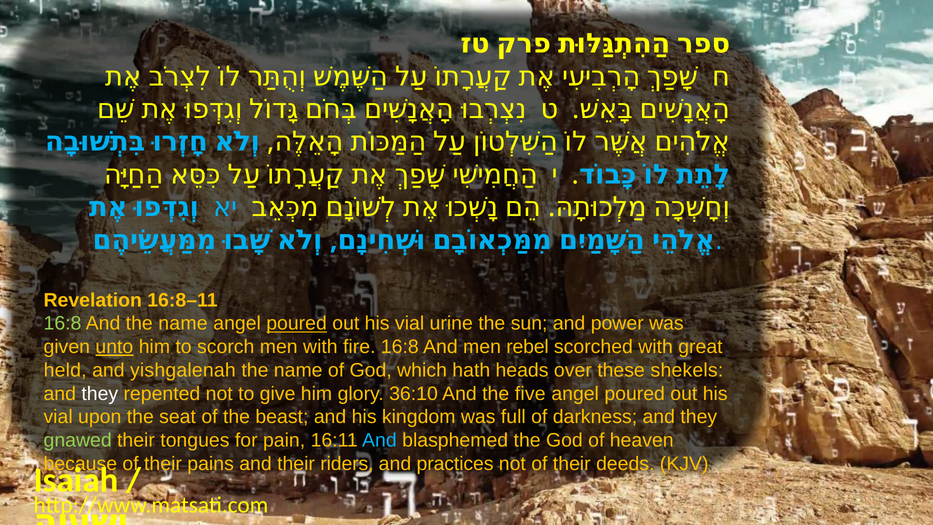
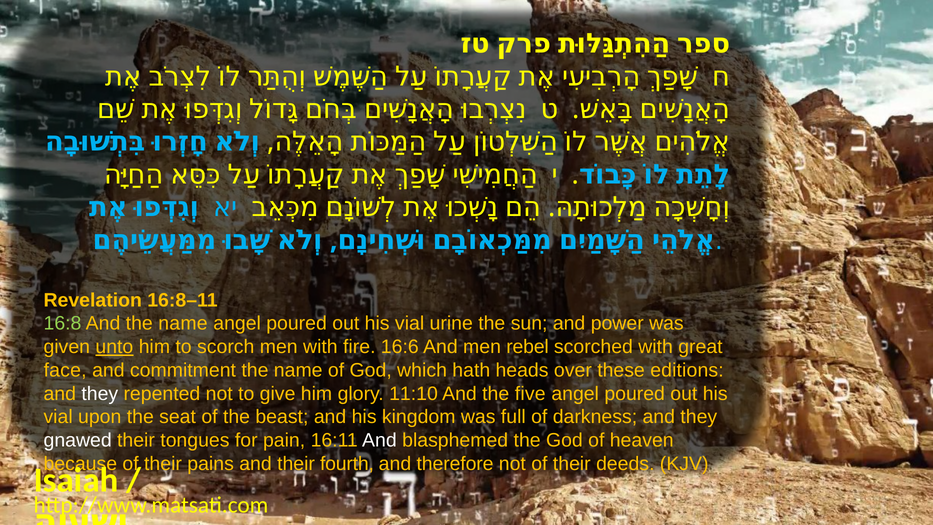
poured underline: present -> none (297, 323)
fire 16:8: 16:8 -> 16:6 (400, 347)
held: held -> face (65, 370)
yishgalenah: yishgalenah -> commitment (183, 370)
shekels: shekels -> editions (687, 370)
36:10: 36:10 -> 11:10 (413, 393)
gnawed colour: light green -> white (78, 440)
And colour: light blue -> white (379, 440)
riders: riders -> fourth (347, 463)
practices: practices -> therefore (455, 463)
